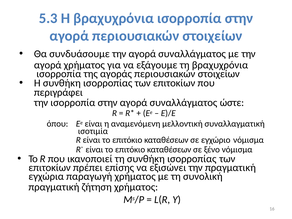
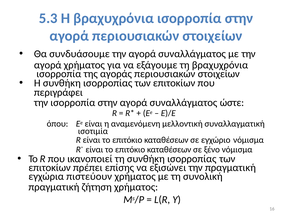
παραγωγή: παραγωγή -> πιστεύουν (89, 177)
